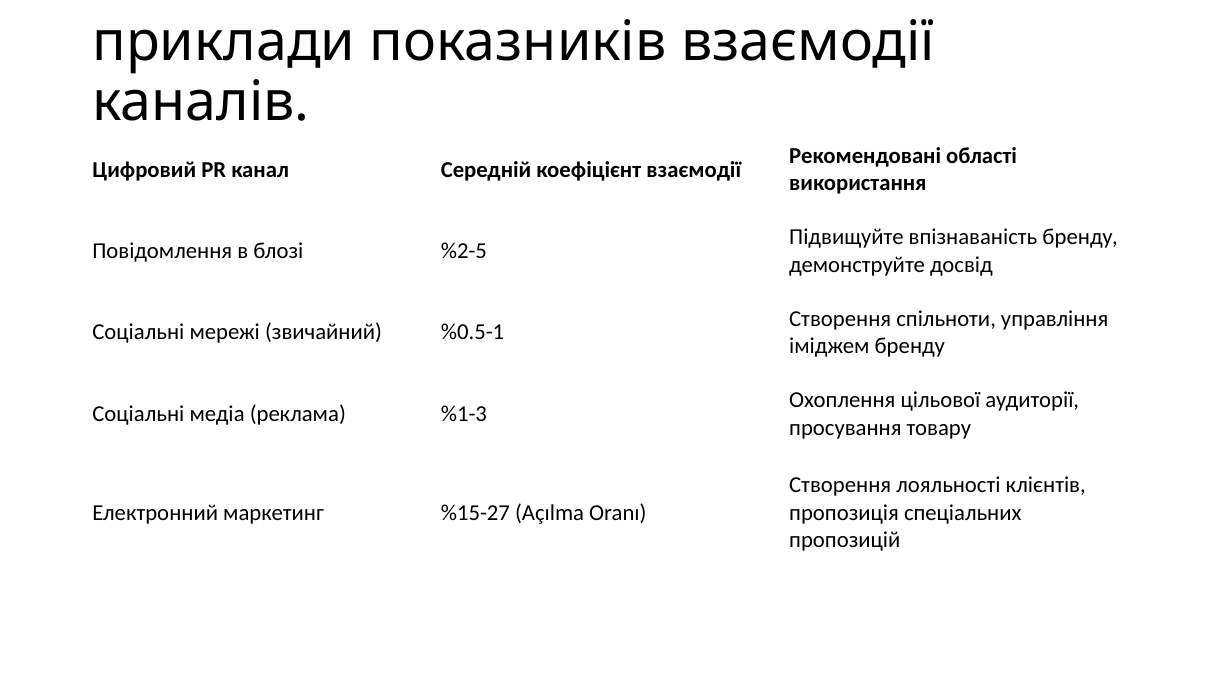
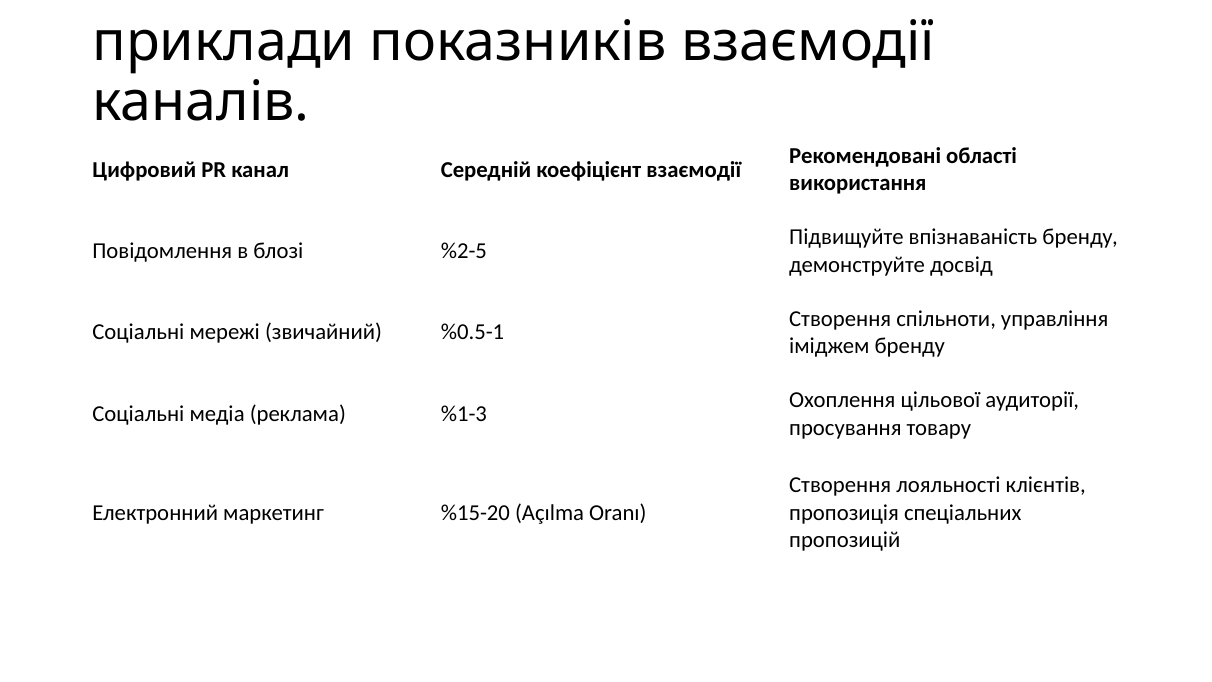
%15-27: %15-27 -> %15-20 (475, 512)
